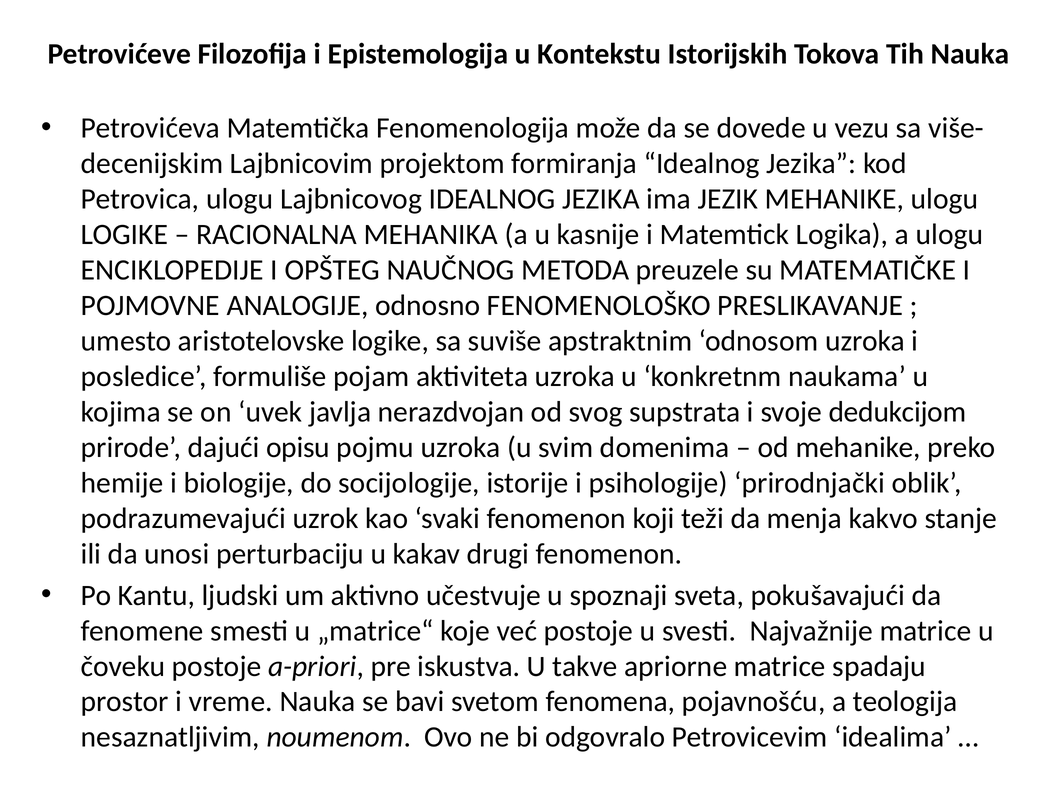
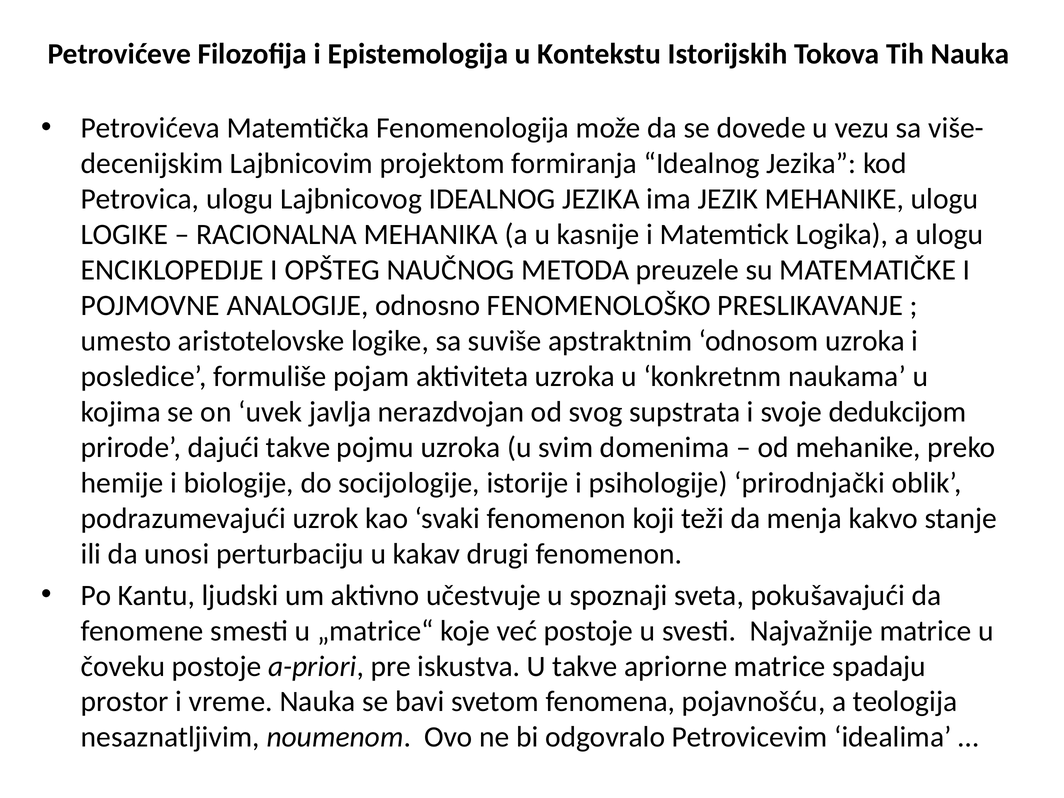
dajući opisu: opisu -> takve (298, 447)
